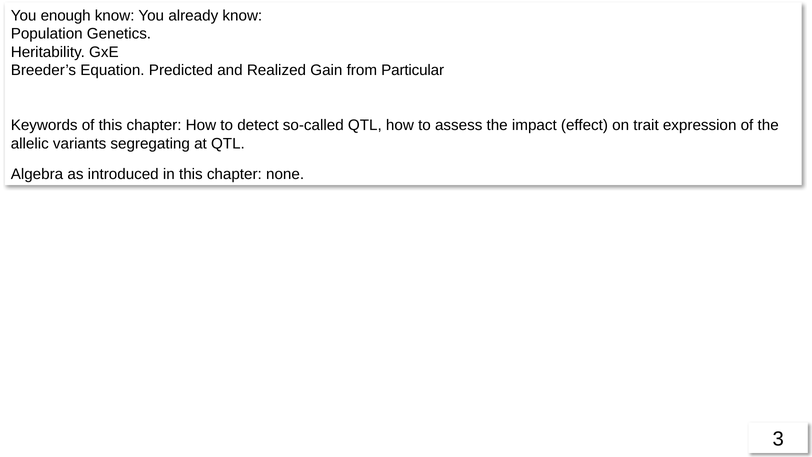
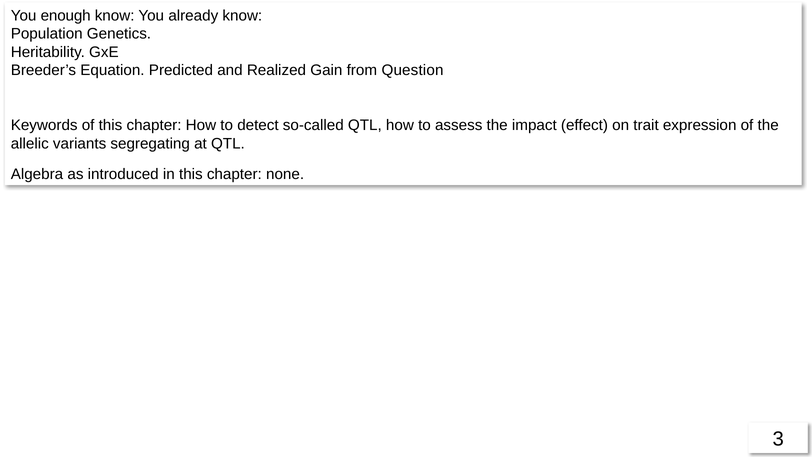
Particular: Particular -> Question (413, 70)
